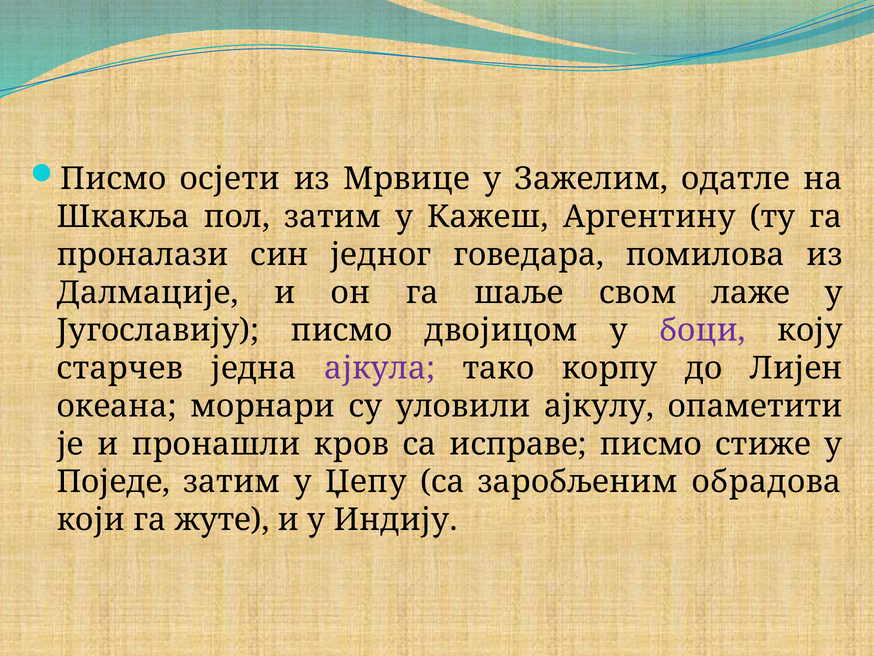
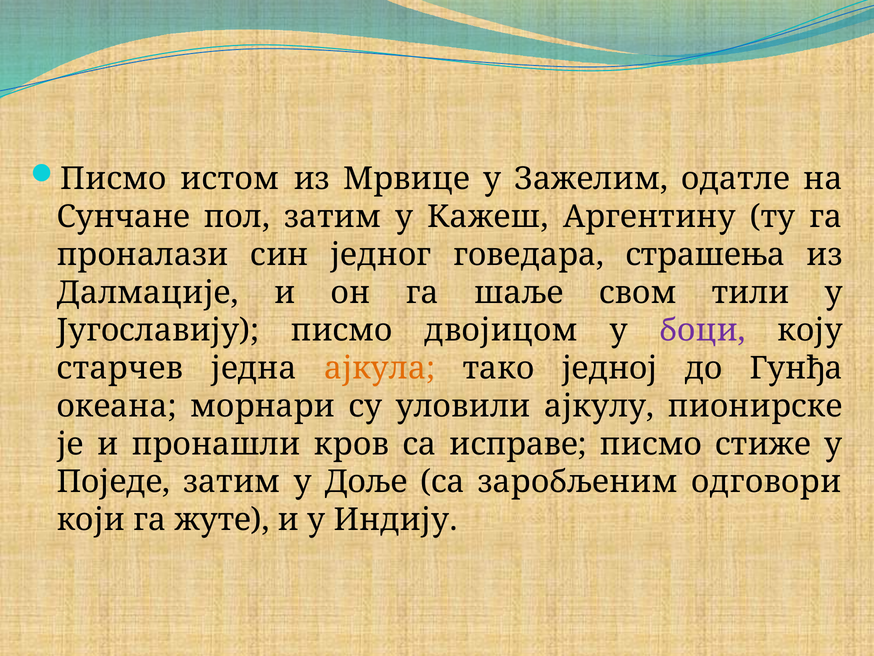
осјети: осјети -> истом (230, 179)
Шкакља: Шкакља -> Сунчане (123, 217)
помилова: помилова -> страшења (705, 255)
лаже: лаже -> тили (751, 292)
ајкула colour: purple -> orange (380, 368)
корпу: корпу -> једној (610, 368)
Лијен: Лијен -> Гунђа (796, 368)
опаметити: опаметити -> пионирске (755, 406)
Џепу: Џепу -> Доље (366, 482)
обрадова: обрадова -> одговори (767, 482)
